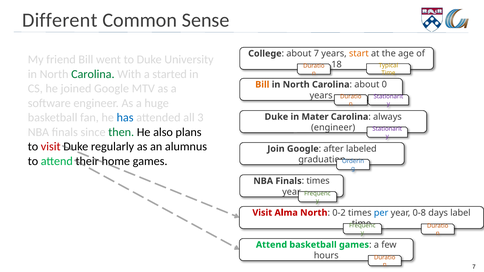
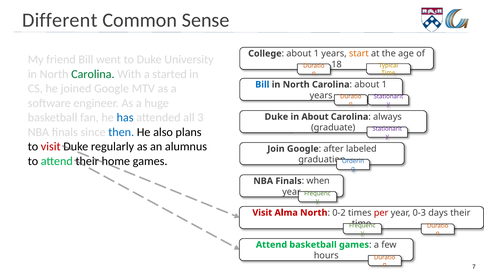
7: 7 -> 1 (316, 54)
Bill colour: orange -> blue (262, 85)
0: 0 -> 1 (384, 85)
in Mater: Mater -> About (315, 117)
engineer: engineer -> graduate (333, 128)
then colour: green -> blue (121, 132)
times: times -> when (318, 181)
per colour: blue -> red (381, 213)
0-8: 0-8 -> 0-3 (419, 213)
days label: label -> their (460, 213)
